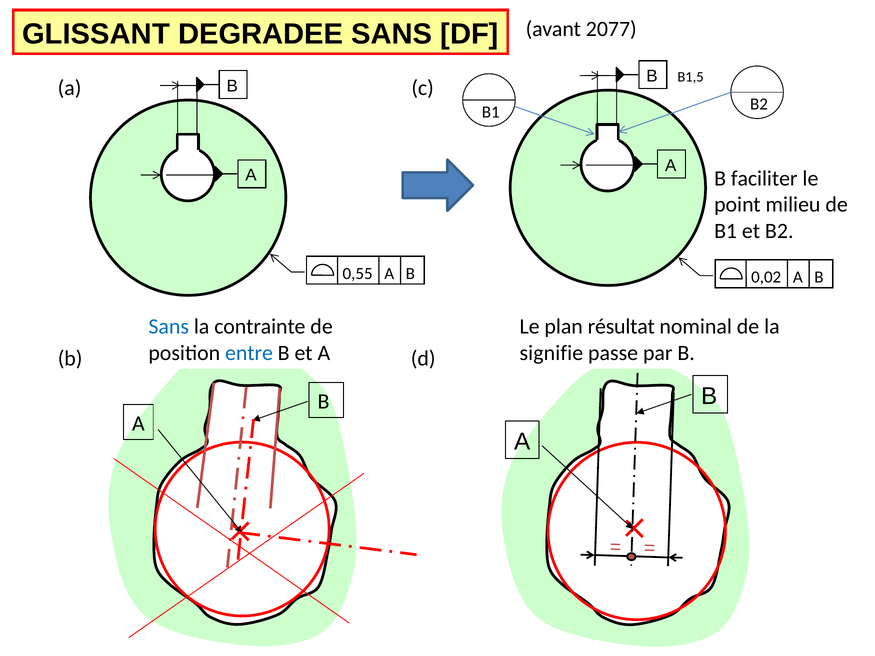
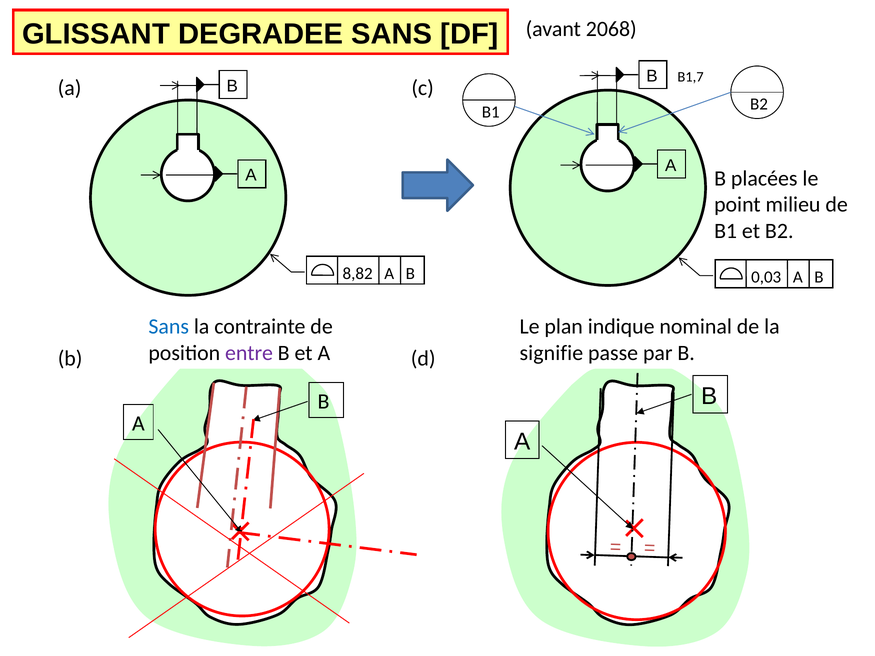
2077: 2077 -> 2068 (611, 29)
B1,5: B1,5 -> B1,7 (691, 77)
faciliter: faciliter -> placées (764, 179)
0,55: 0,55 -> 8,82 (358, 274)
0,02: 0,02 -> 0,03 (766, 277)
résultat: résultat -> indique (621, 327)
entre colour: blue -> purple (249, 353)
